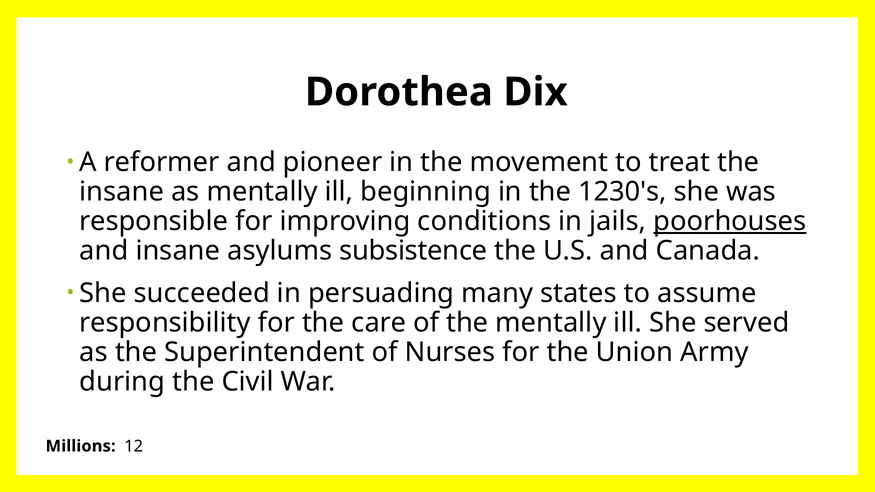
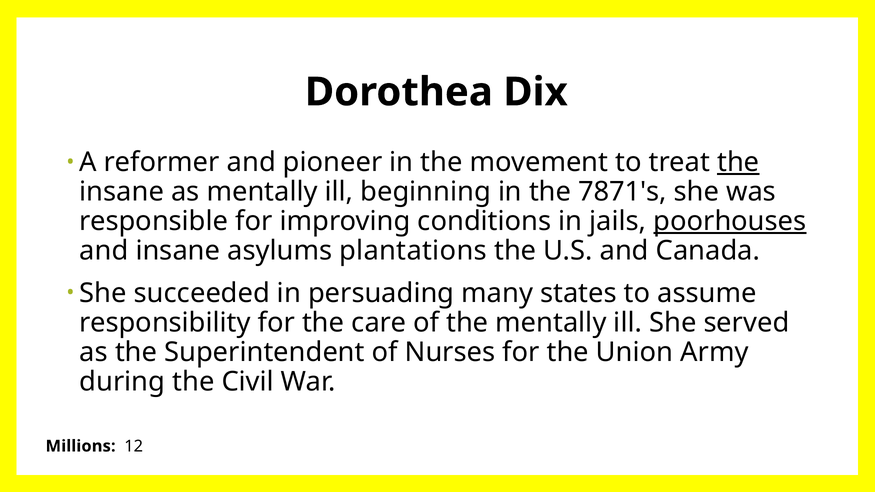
the underline: none -> present (738, 162)
1230's: 1230's -> 7871's (622, 192)
subsistence: subsistence -> plantations (413, 251)
